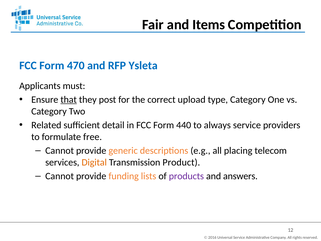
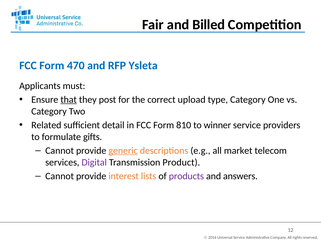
Items: Items -> Billed (209, 25)
440: 440 -> 810 (184, 125)
always: always -> winner (217, 125)
free: free -> gifts (93, 137)
generic underline: none -> present (123, 150)
placing: placing -> market (238, 150)
Digital colour: orange -> purple (94, 162)
funding: funding -> interest (124, 176)
